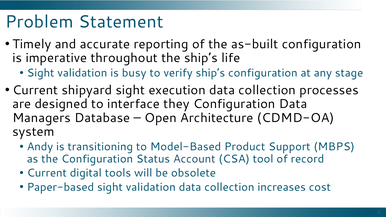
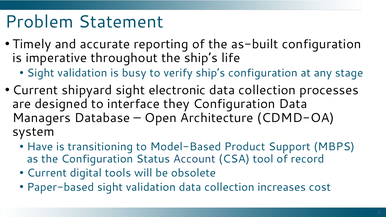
execution: execution -> electronic (177, 90)
Andy: Andy -> Have (40, 147)
